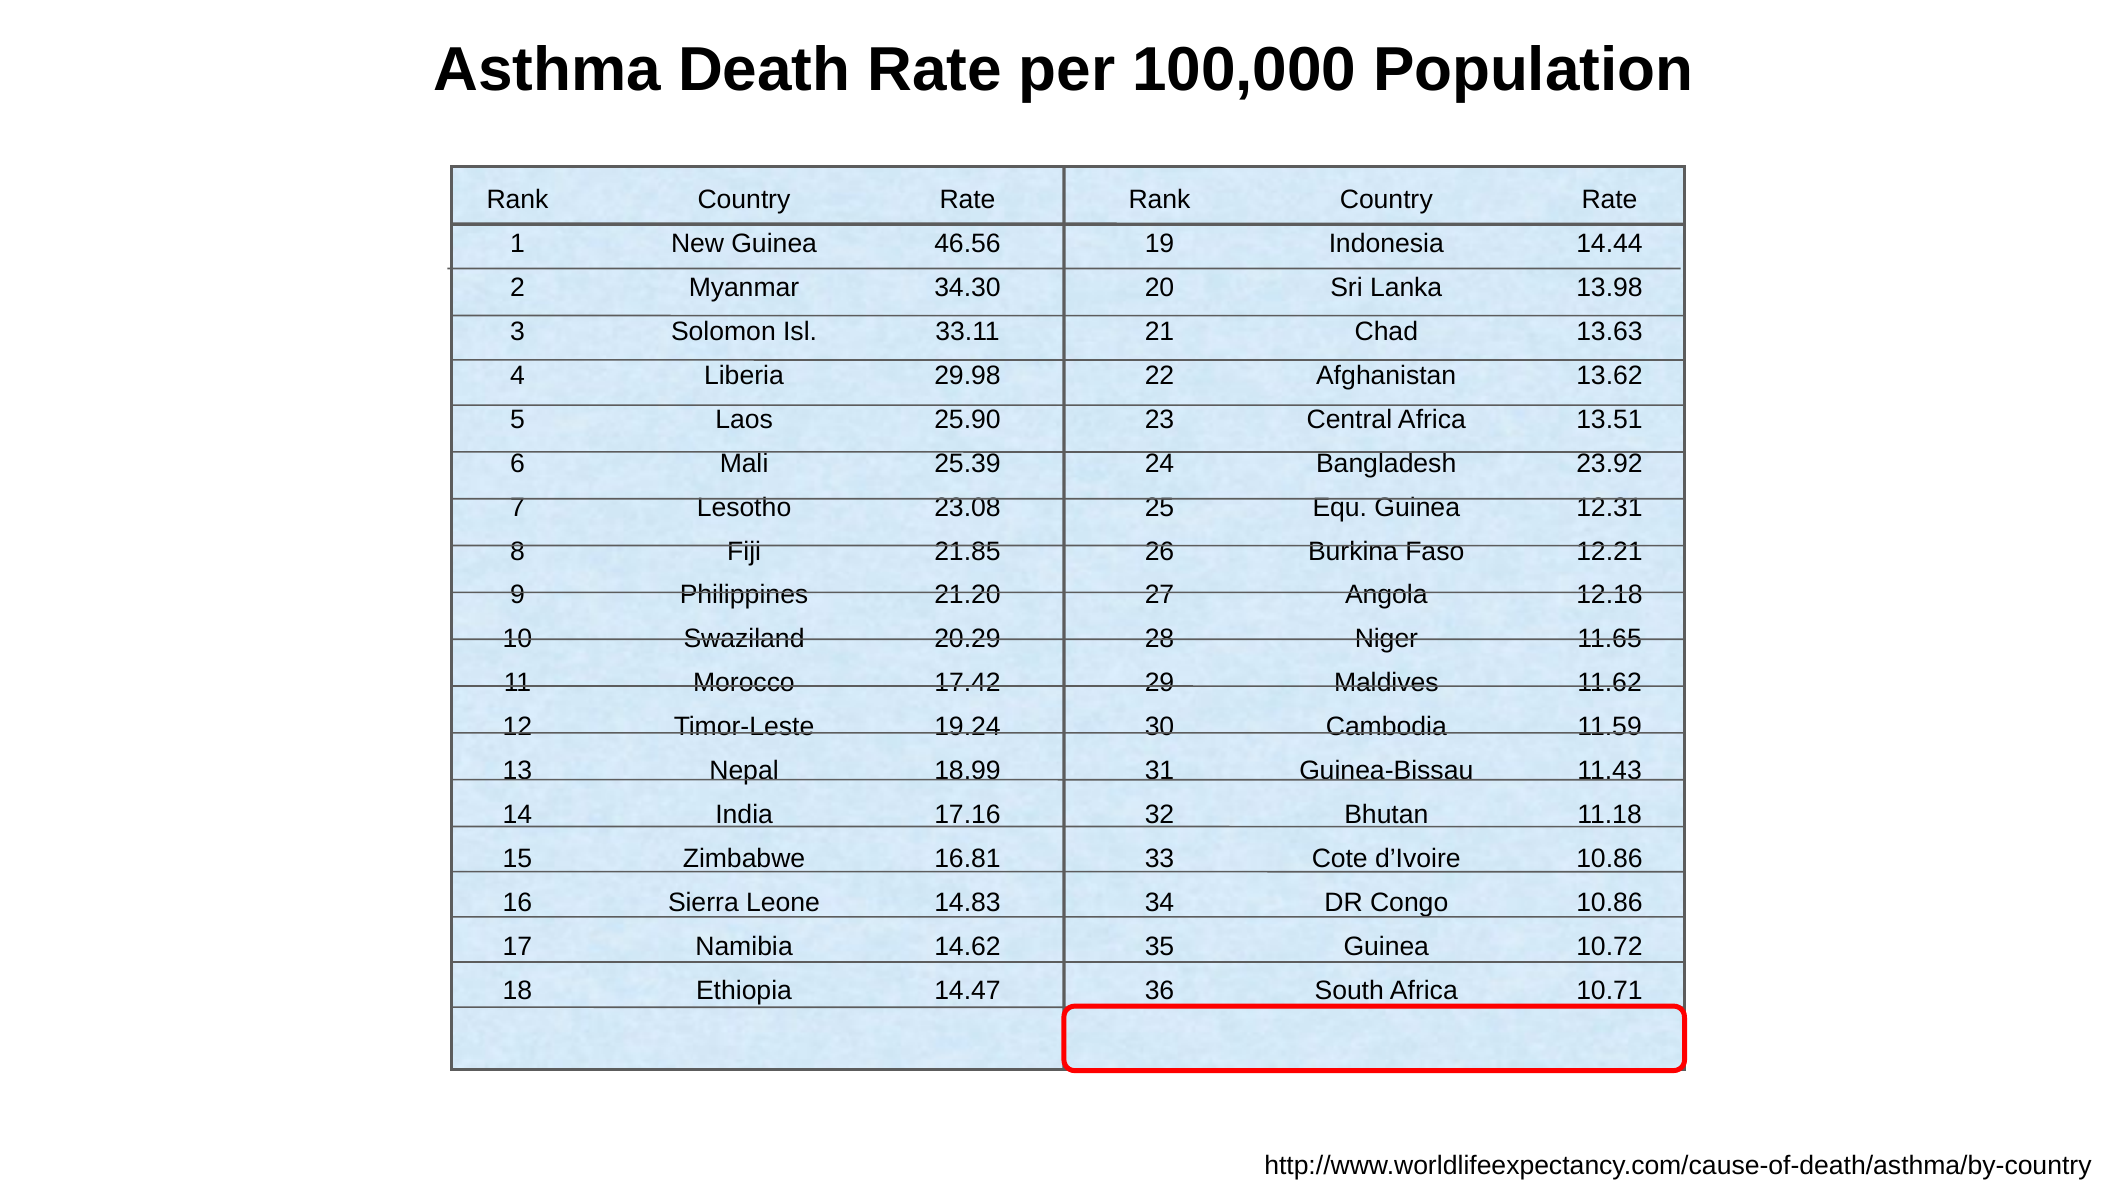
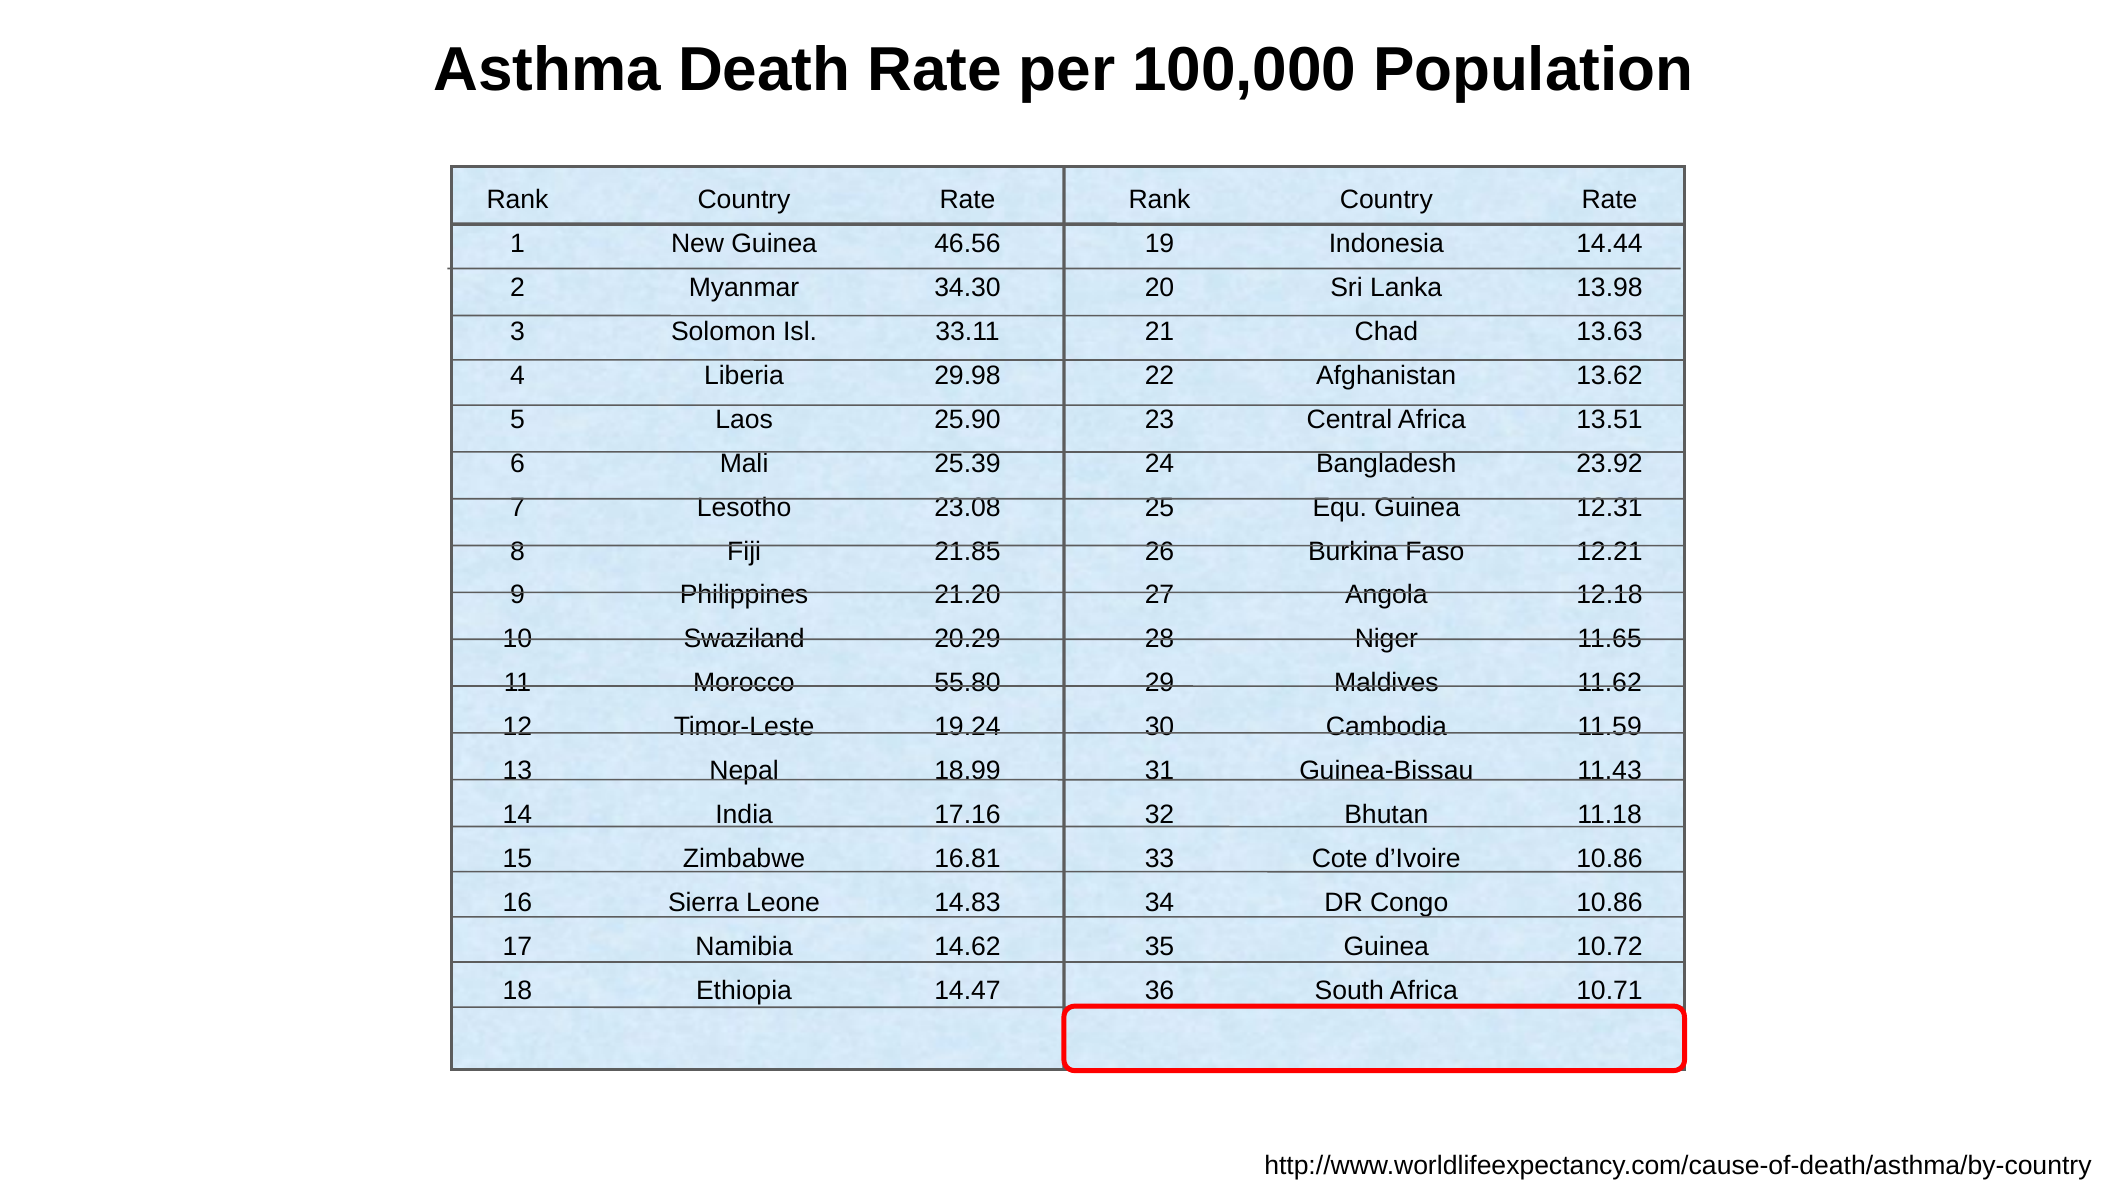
17.42: 17.42 -> 55.80 (967, 683)
